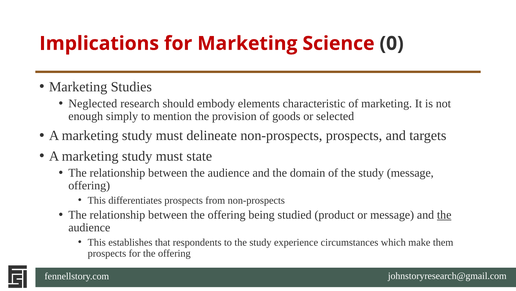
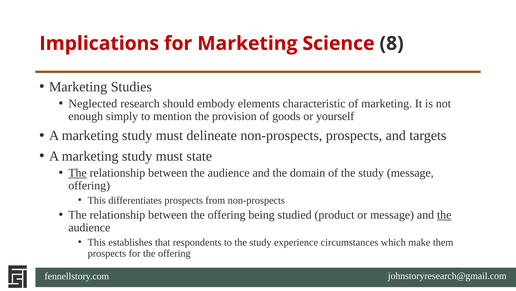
0: 0 -> 8 (392, 43)
selected: selected -> yourself (335, 116)
The underline: none -> present (78, 172)
